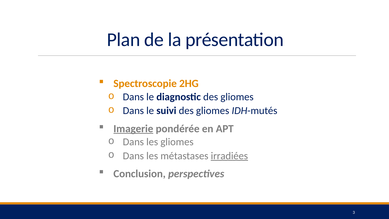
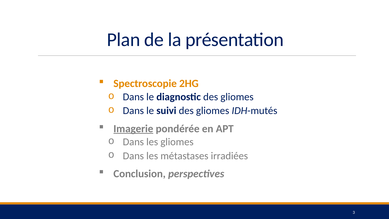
irradiées underline: present -> none (229, 156)
